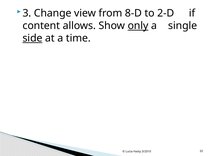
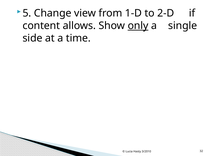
3: 3 -> 5 (27, 13)
8-D: 8-D -> 1-D (133, 13)
side underline: present -> none (32, 38)
